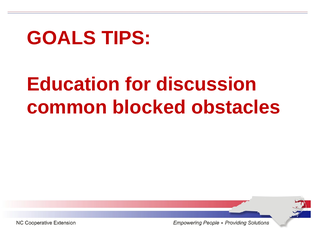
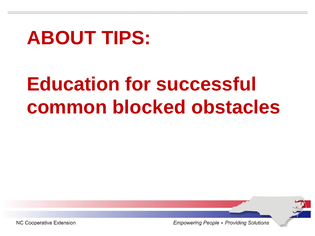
GOALS: GOALS -> ABOUT (61, 38)
discussion: discussion -> successful (206, 84)
